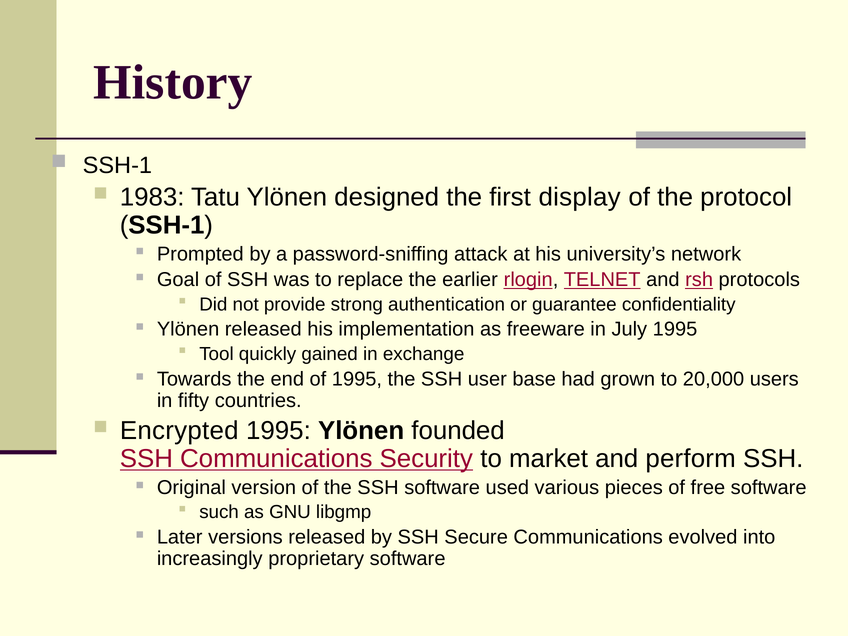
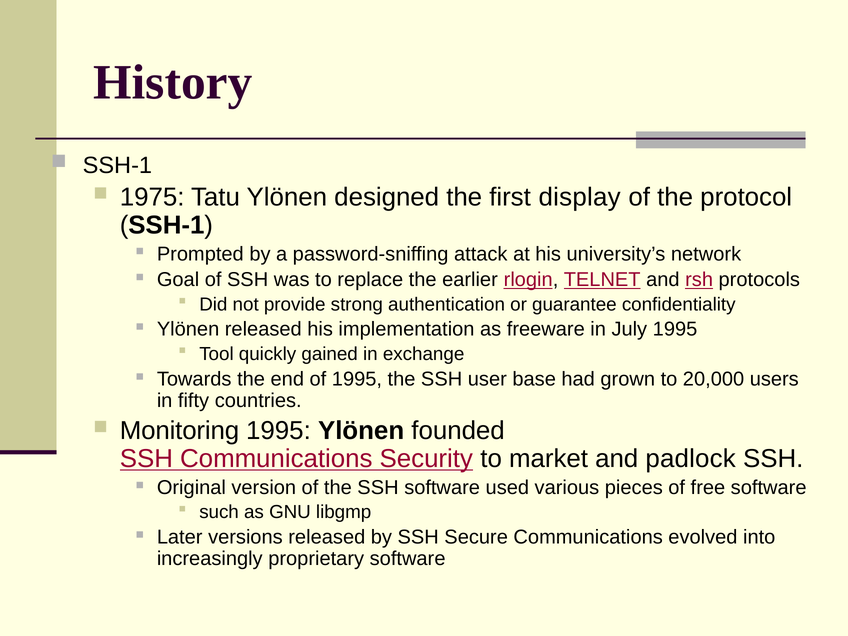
1983: 1983 -> 1975 (152, 197)
Encrypted: Encrypted -> Monitoring (179, 431)
perform: perform -> padlock (691, 459)
